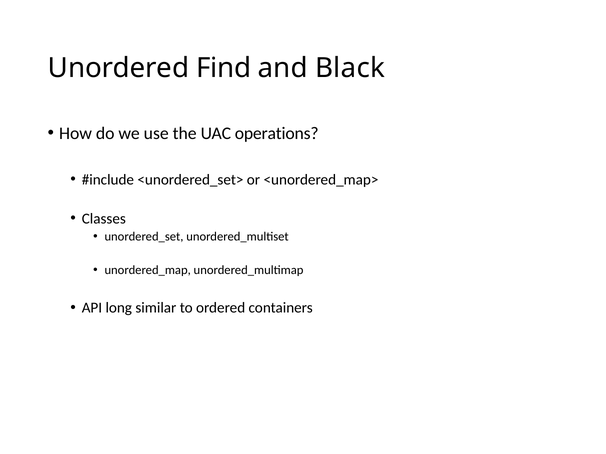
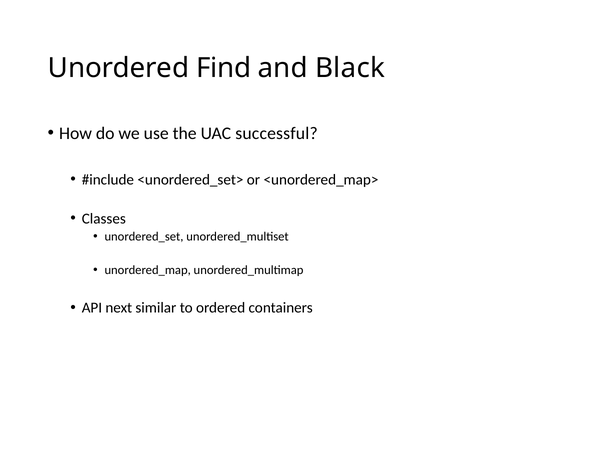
operations: operations -> successful (277, 133)
long: long -> next (119, 308)
